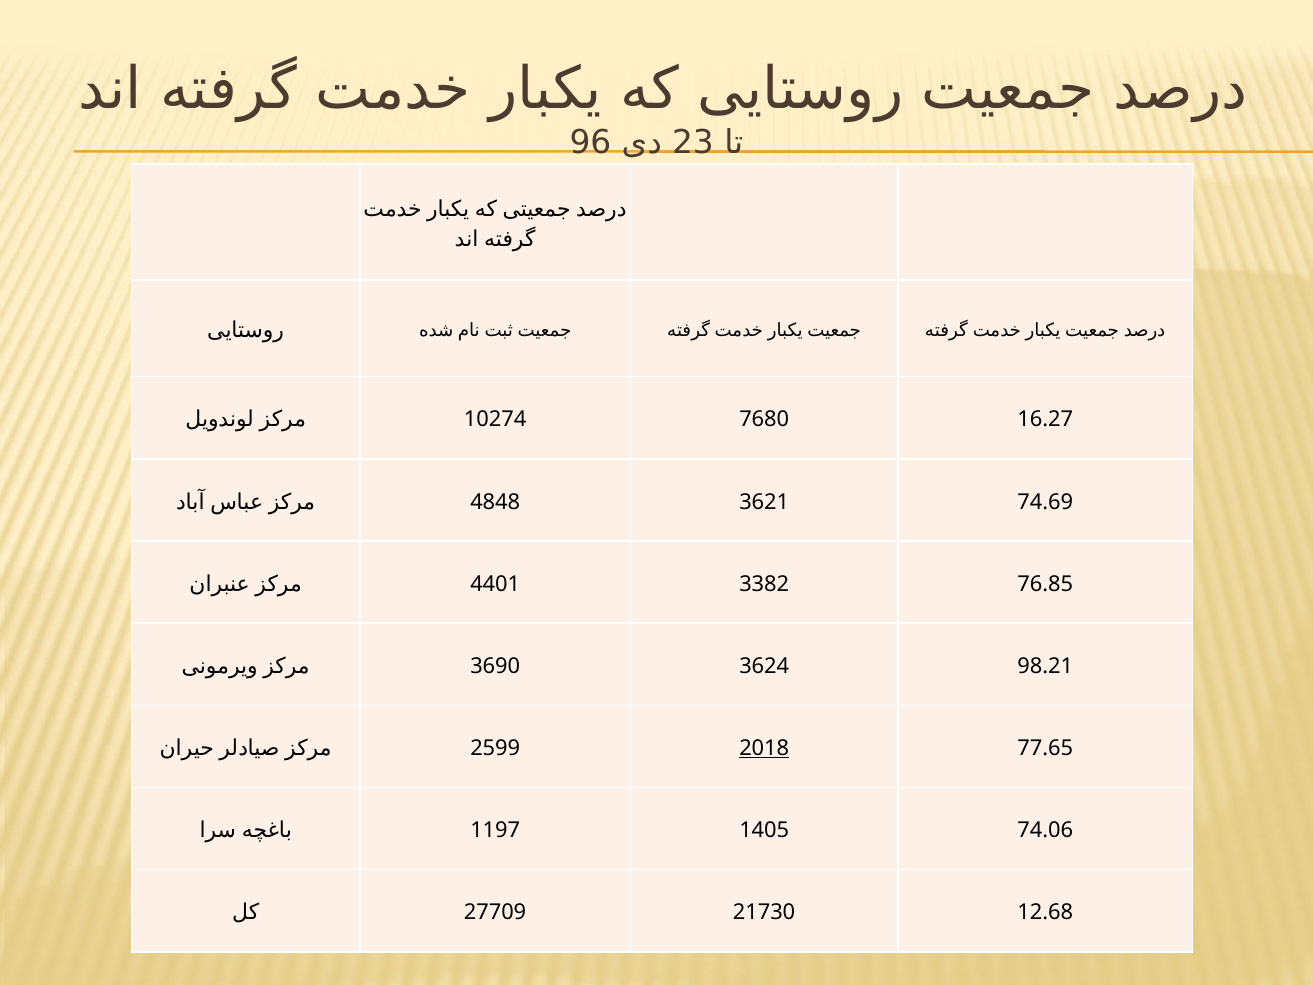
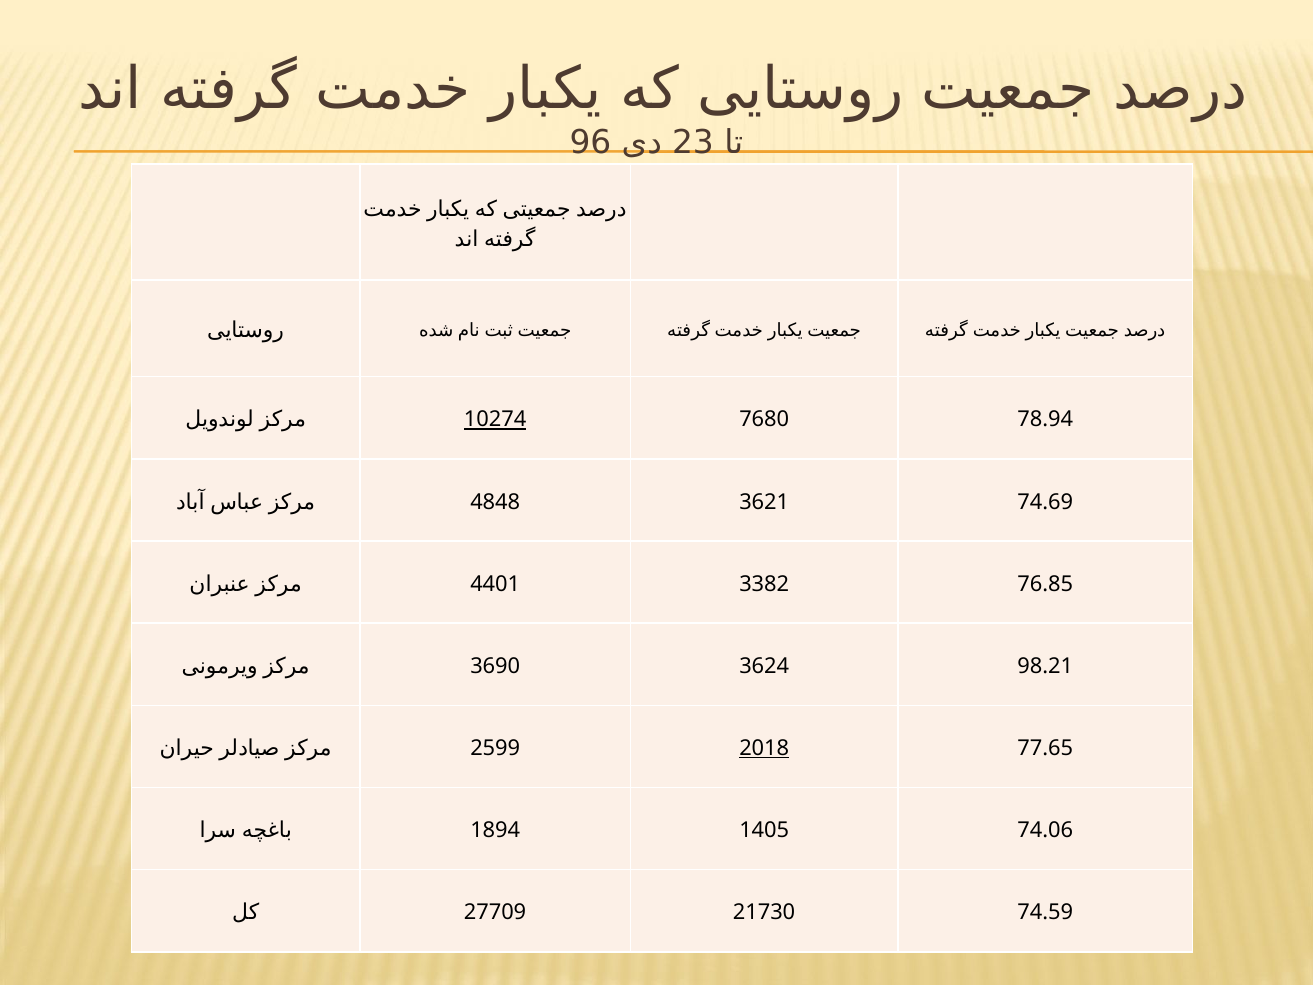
10274 underline: none -> present (495, 420)
16.27: 16.27 -> 78.94 (1045, 420)
1197: 1197 -> 1894 (495, 830)
12.68: 12.68 -> 74.59 (1045, 912)
